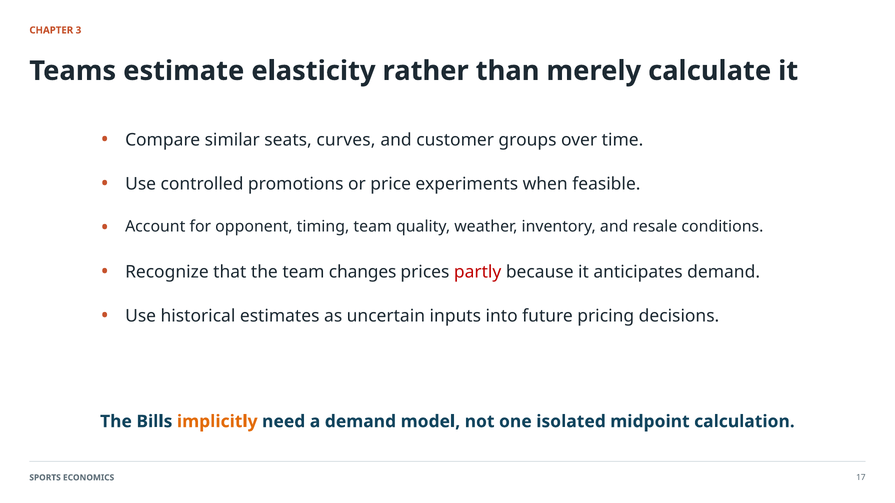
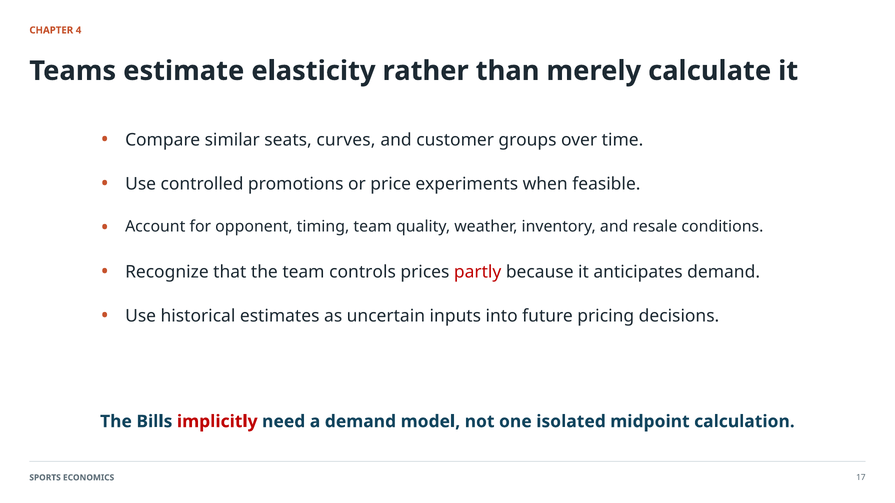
3: 3 -> 4 (79, 30)
changes: changes -> controls (363, 272)
implicitly colour: orange -> red (217, 422)
